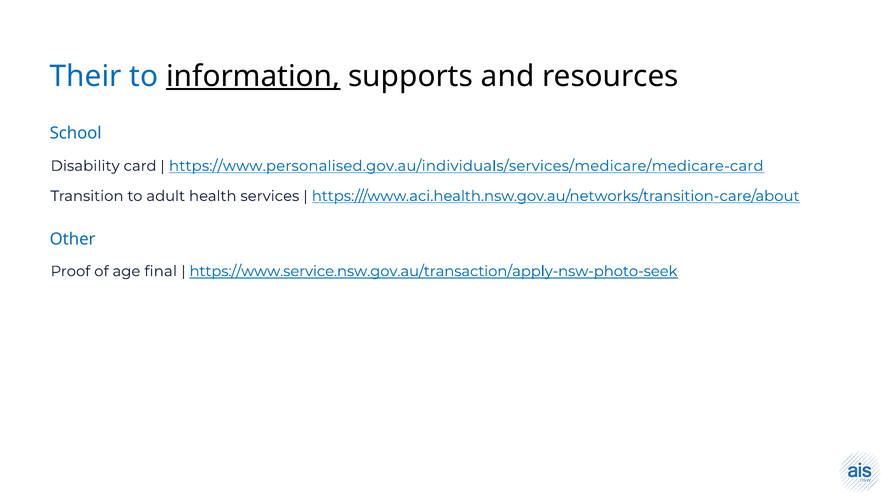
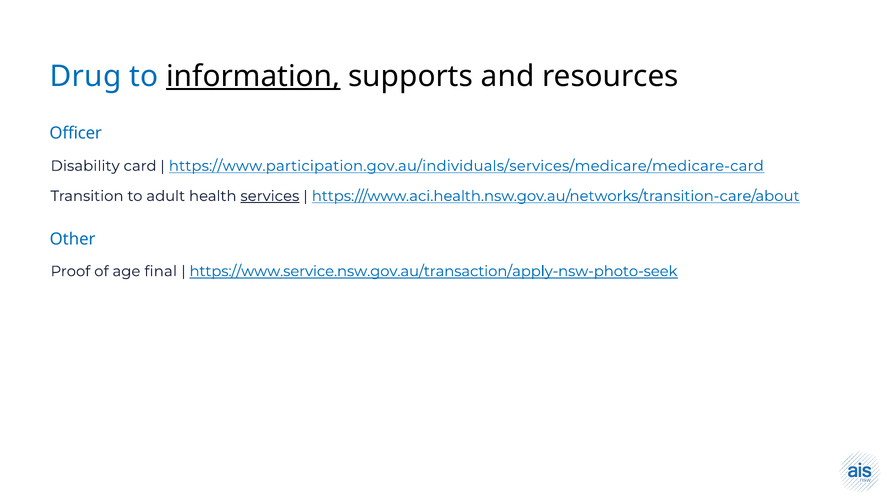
Their: Their -> Drug (86, 76)
School: School -> Officer (76, 133)
https://www.personalised.gov.au/individuals/services/medicare/medicare-card: https://www.personalised.gov.au/individuals/services/medicare/medicare-card -> https://www.participation.gov.au/individuals/services/medicare/medicare-card (466, 166)
services underline: none -> present (270, 196)
